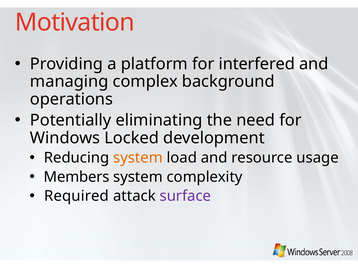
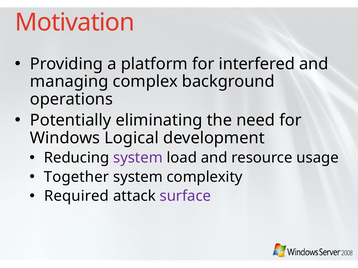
Locked: Locked -> Logical (132, 138)
system colour: orange -> purple (138, 158)
Members: Members -> Together (76, 177)
